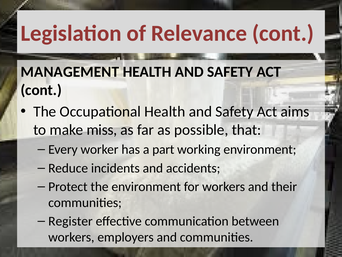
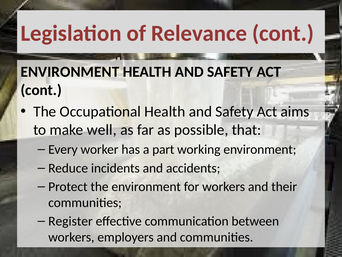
MANAGEMENT: MANAGEMENT -> ENVIRONMENT (70, 72)
miss: miss -> well (102, 130)
